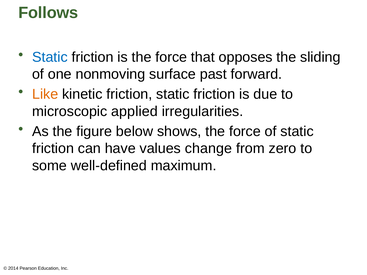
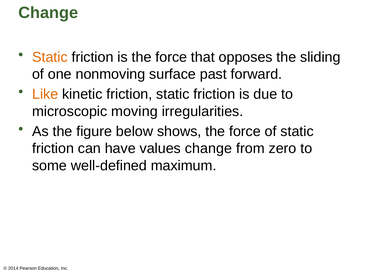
Follows: Follows -> Change (48, 13)
Static colour: blue -> orange (50, 57)
applied: applied -> moving (134, 111)
